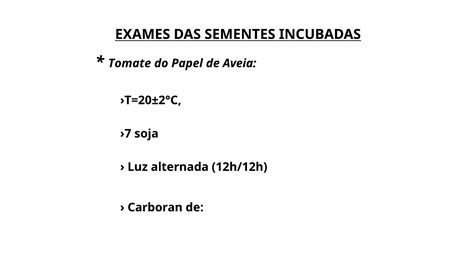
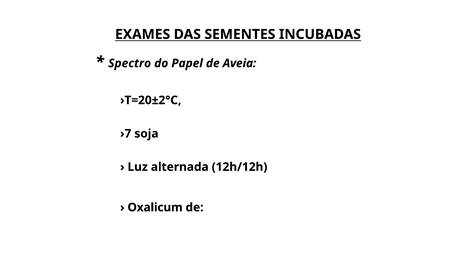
Tomate: Tomate -> Spectro (130, 63)
Carboran: Carboran -> Oxalicum (155, 207)
